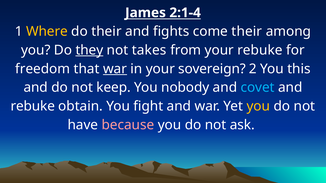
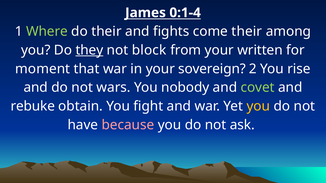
2:1-4: 2:1-4 -> 0:1-4 (185, 13)
Where colour: yellow -> light green (47, 31)
takes: takes -> block (149, 50)
your rebuke: rebuke -> written (260, 50)
freedom: freedom -> moment (43, 69)
war underline: present -> none (115, 69)
this: this -> rise (299, 69)
keep: keep -> wars (114, 88)
covet colour: light blue -> light green (258, 88)
